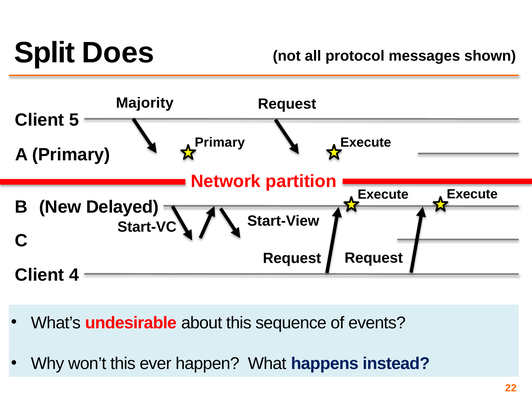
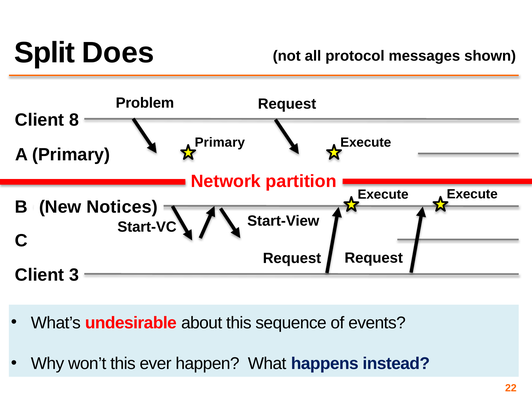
Majority: Majority -> Problem (145, 103)
5: 5 -> 8 (74, 120)
Delayed: Delayed -> Notices (122, 207)
4: 4 -> 3 (74, 275)
